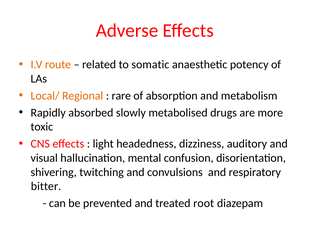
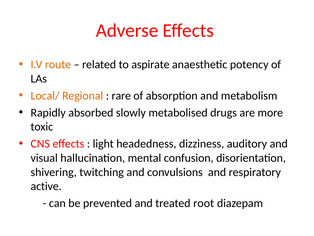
somatic: somatic -> aspirate (150, 64)
bitter: bitter -> active (46, 186)
